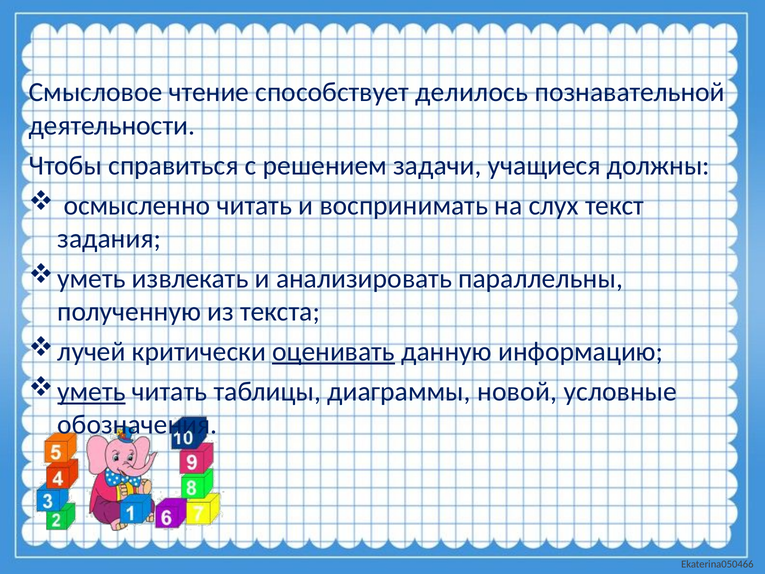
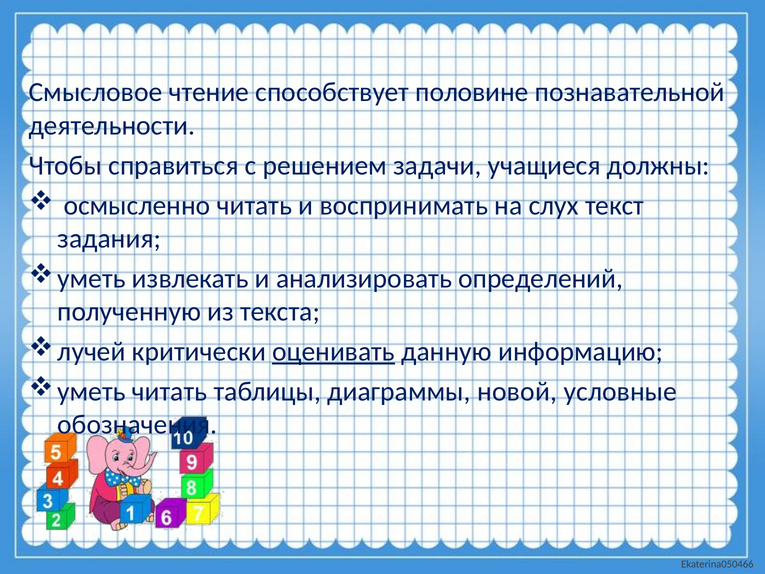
делилось: делилось -> половине (472, 92)
параллельны: параллельны -> определений (541, 278)
уметь underline: present -> none (92, 391)
